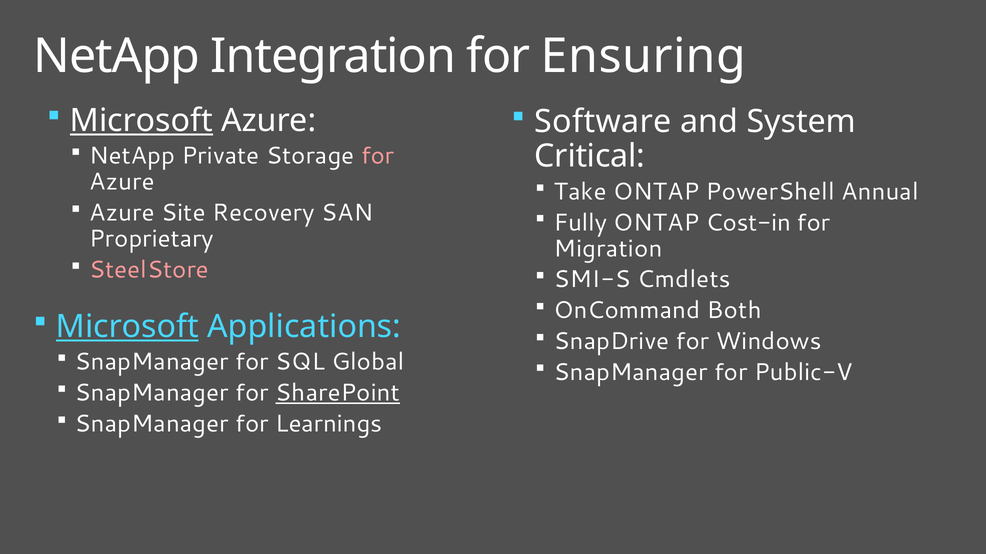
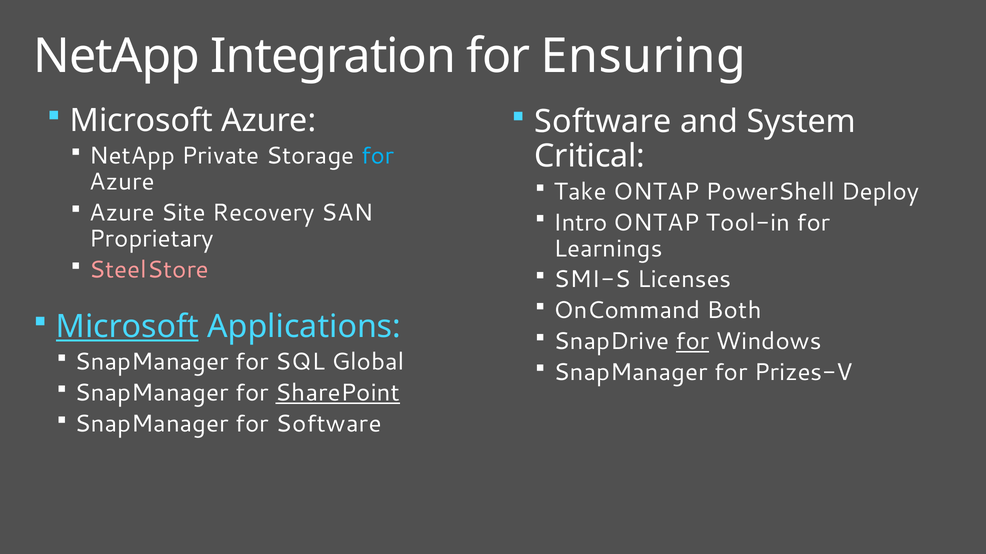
Microsoft underline: present -> none (141, 121)
for colour: pink -> light blue (378, 156)
Annual: Annual -> Deploy (880, 192)
Fully: Fully -> Intro (580, 223)
Cost-in: Cost-in -> Tool-in (748, 223)
Migration: Migration -> Learnings (608, 249)
Cmdlets: Cmdlets -> Licenses (684, 280)
for underline: none -> present (693, 342)
Public-V: Public-V -> Prizes-V (804, 372)
for Learnings: Learnings -> Software (329, 424)
